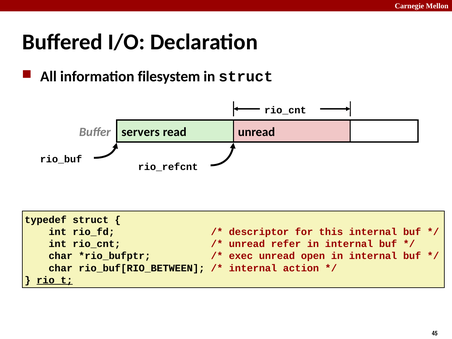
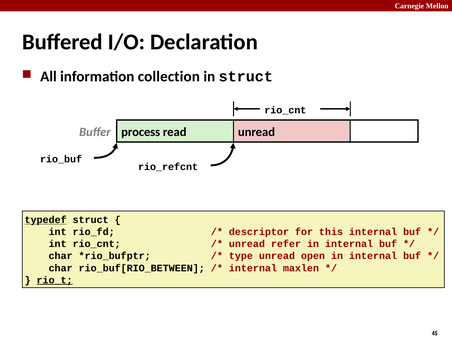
filesystem: filesystem -> collection (169, 76)
servers: servers -> process (141, 132)
typedef underline: none -> present (46, 220)
exec: exec -> type (241, 256)
action: action -> maxlen (301, 268)
